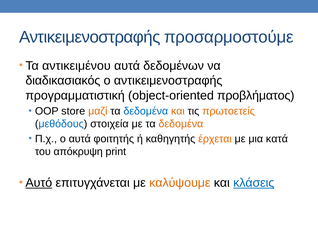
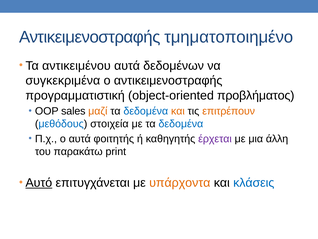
προσαρμοστούμε: προσαρμοστούμε -> τμηματοποιημένο (229, 37)
διαδικασιακός: διαδικασιακός -> συγκεκριμένα (63, 80)
store: store -> sales (73, 111)
πρωτοετείς: πρωτοετείς -> επιτρέπουν (229, 111)
δεδομένα colour: orange -> blue (181, 124)
έρχεται colour: orange -> purple (215, 139)
κατά: κατά -> άλλη (277, 139)
απόκρυψη: απόκρυψη -> παρακάτω (78, 151)
καλύψουμε: καλύψουμε -> υπάρχοντα (180, 182)
κλάσεις underline: present -> none (254, 182)
